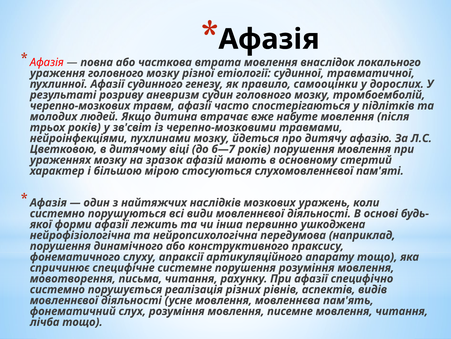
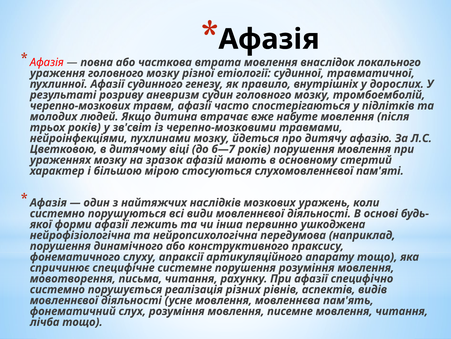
самооцінки: самооцінки -> внутрішніх (326, 84)
